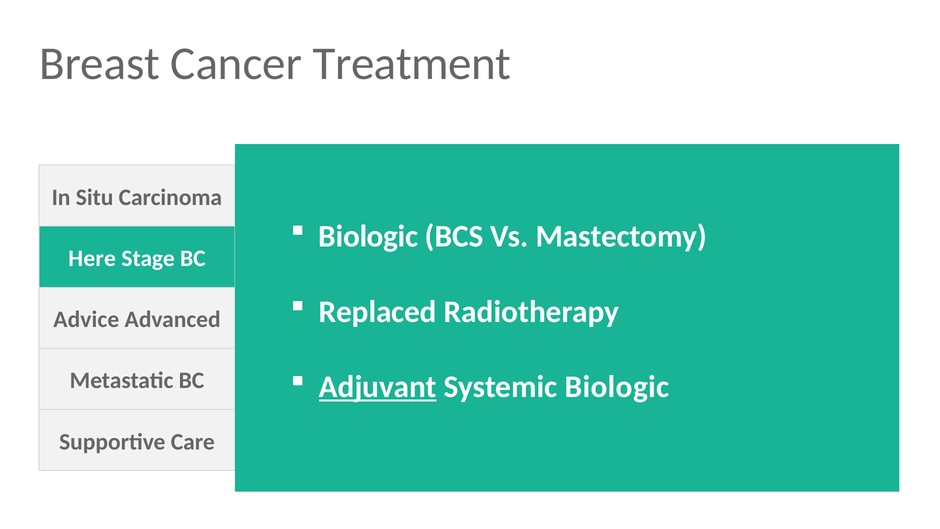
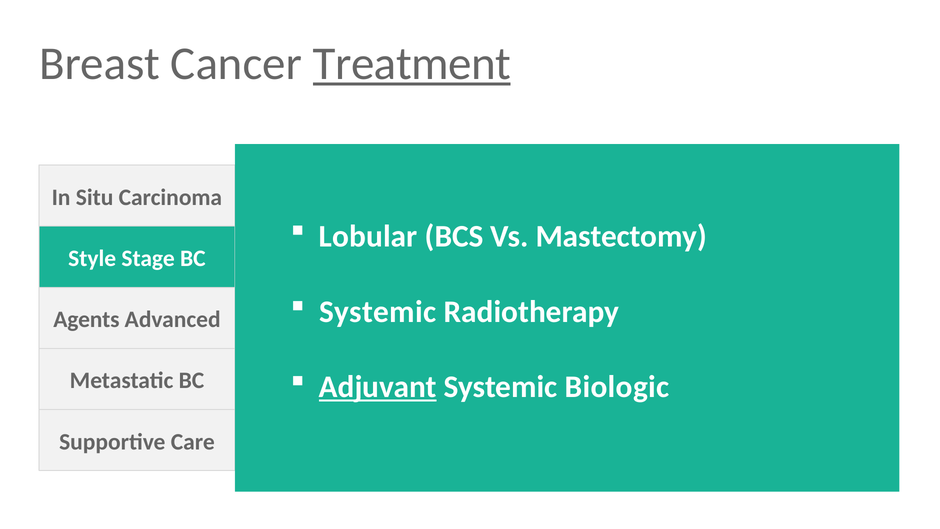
Treatment underline: none -> present (412, 64)
Biologic: Biologic -> Lobular (368, 236)
Here: Here -> Style (92, 258)
Replaced: Replaced -> Systemic (378, 312)
Advice: Advice -> Agents (86, 319)
